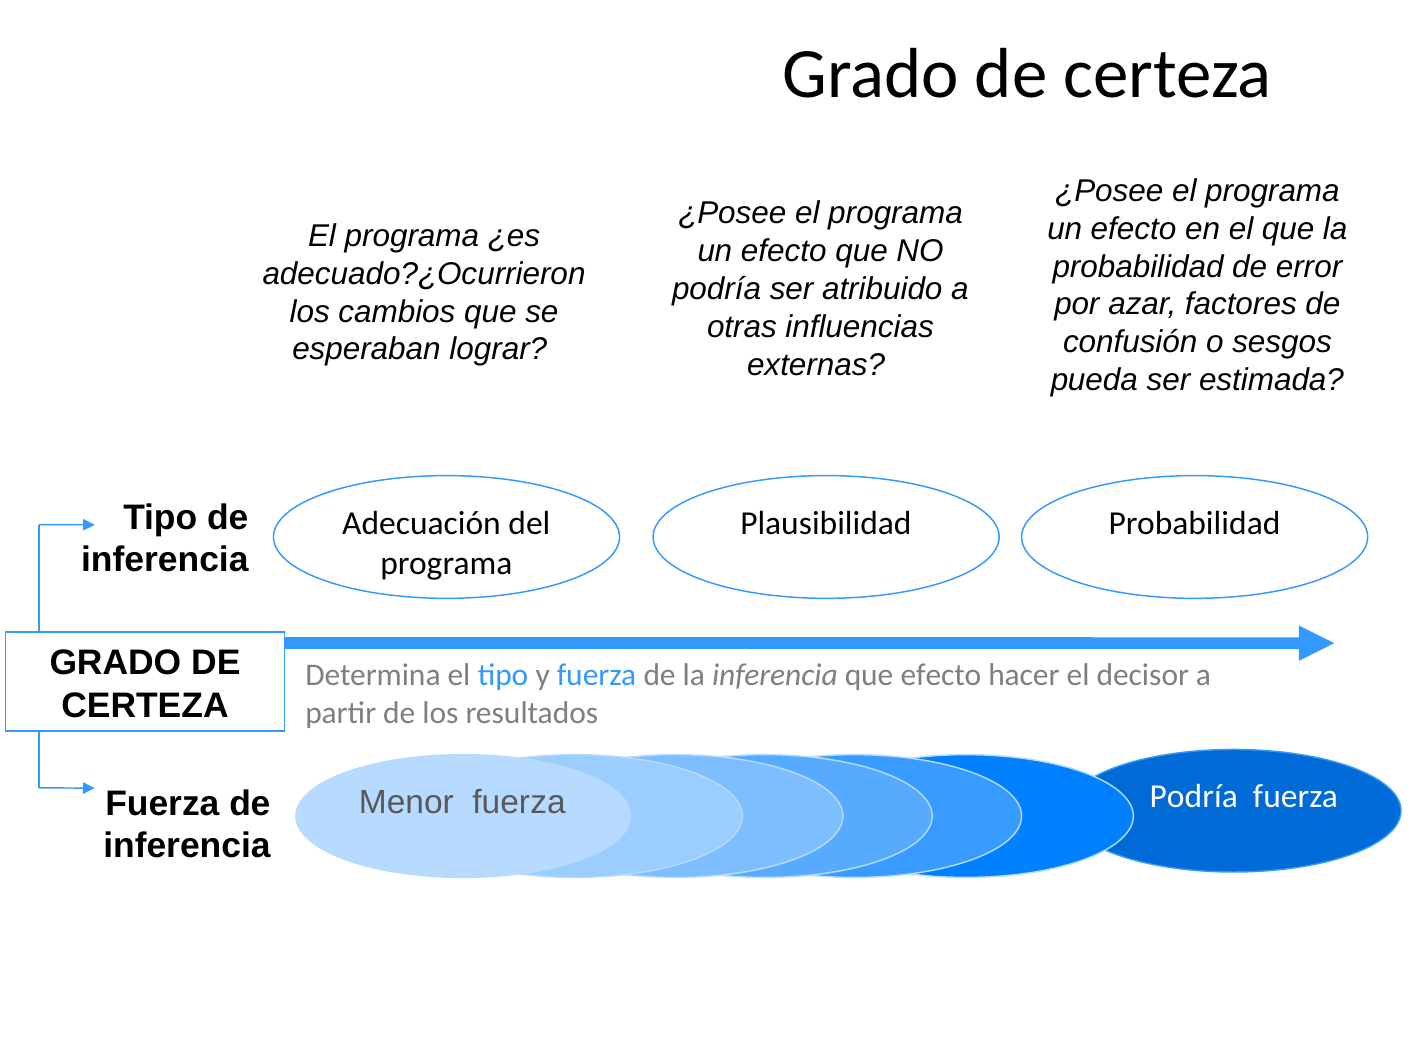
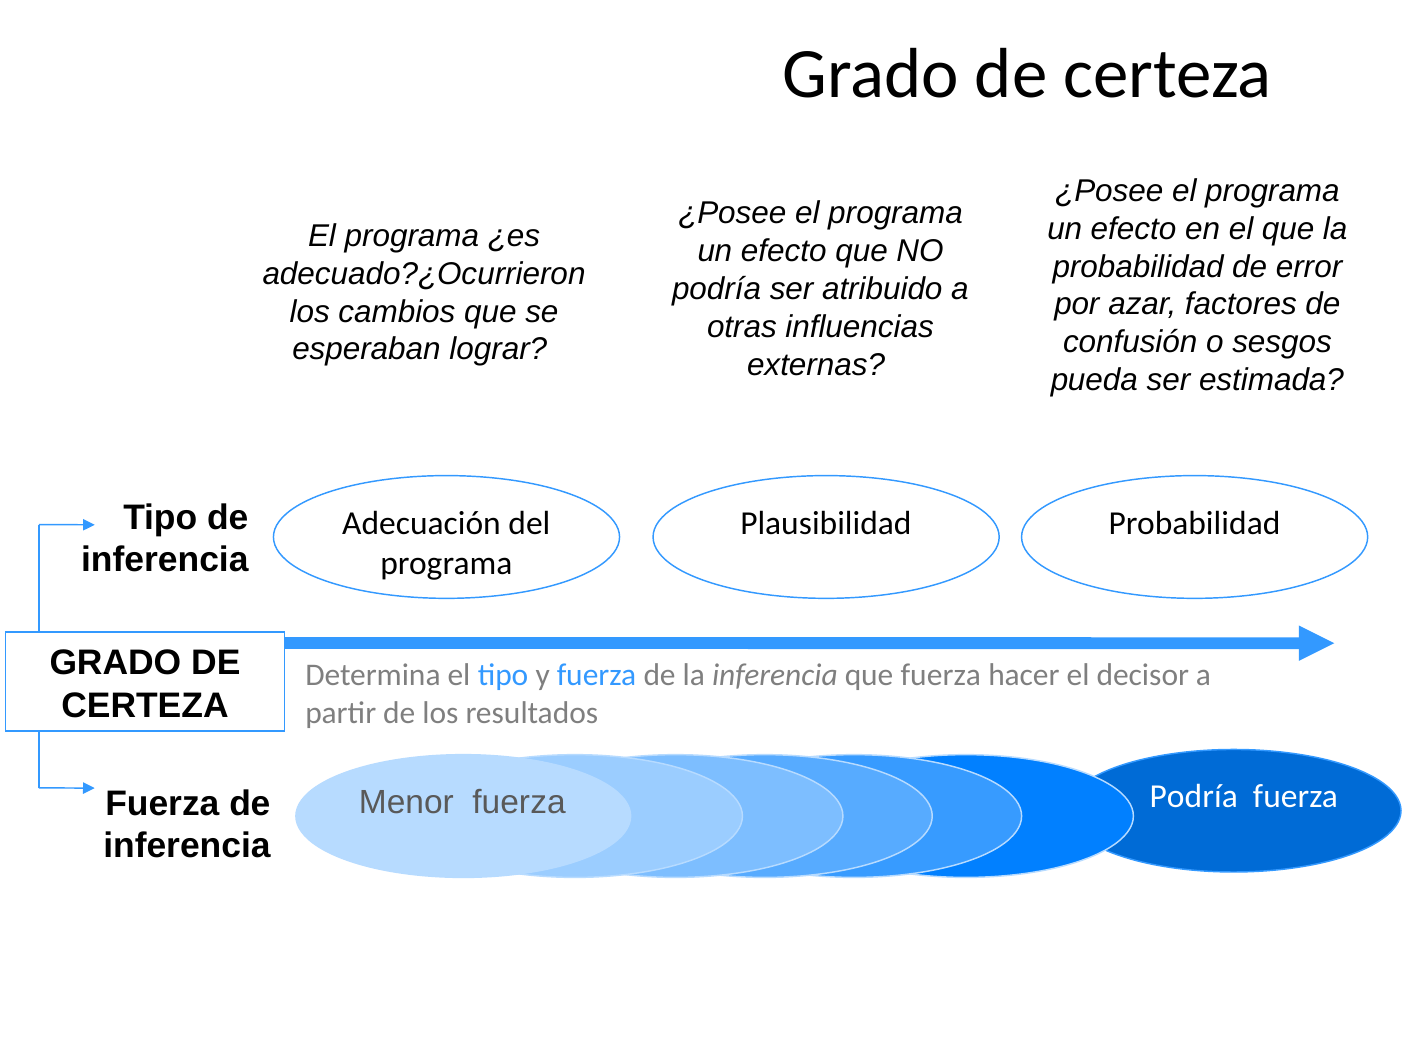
que efecto: efecto -> fuerza (941, 676)
